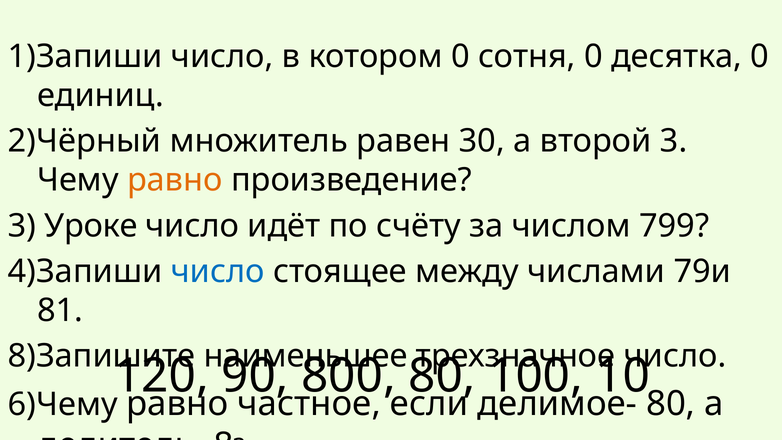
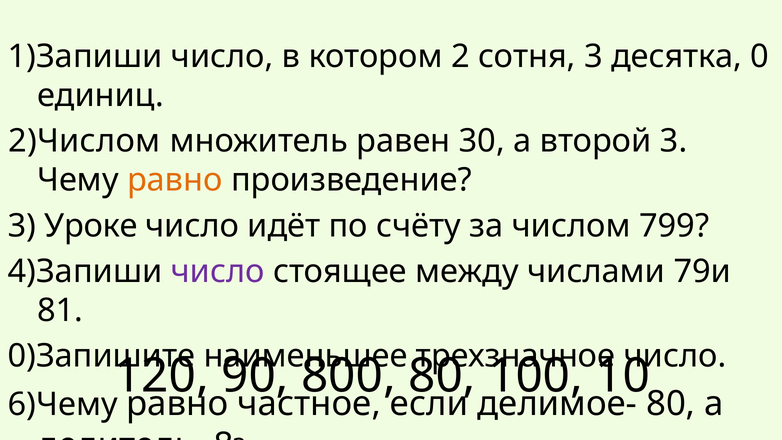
котором 0: 0 -> 2 (460, 56)
сотня 0: 0 -> 3 (593, 56)
2)Чёрный: 2)Чёрный -> 2)Числом (84, 141)
число colour: blue -> purple (218, 271)
8)Запишите: 8)Запишите -> 0)Запишите (101, 356)
